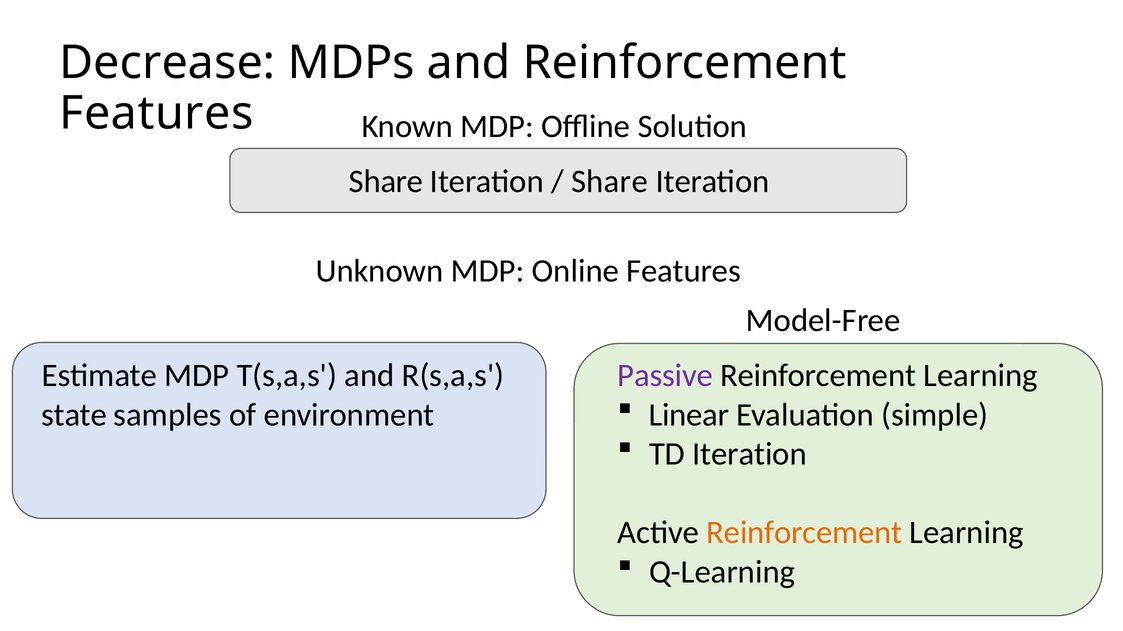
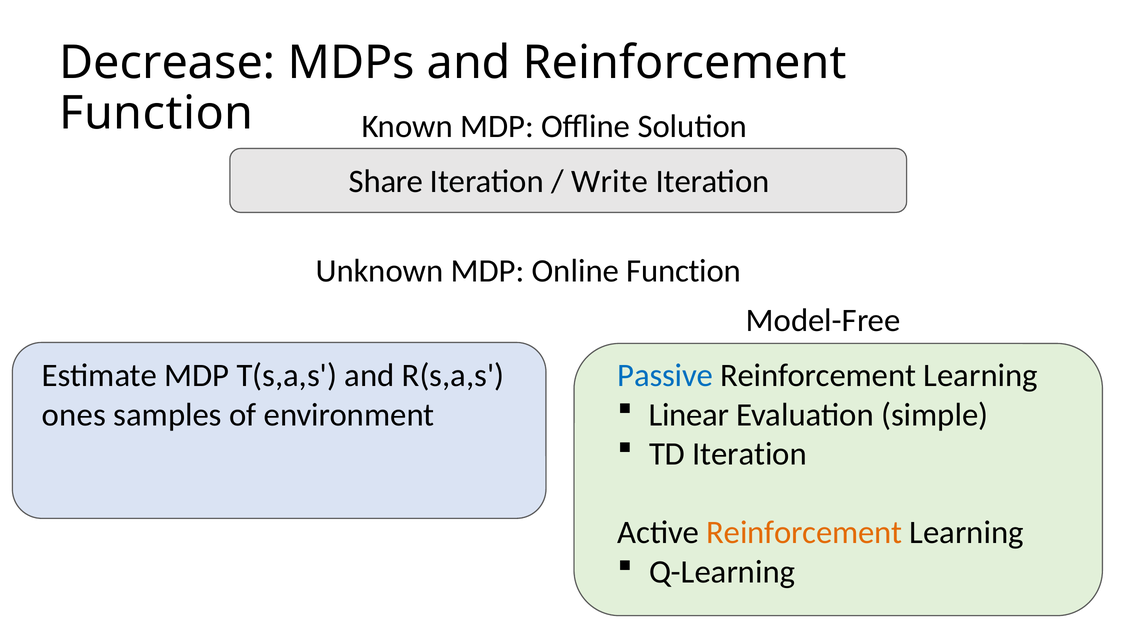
Features: Features -> Function (156, 113)
Share: Share -> Write (610, 181)
Online Features: Features -> Function (684, 271)
Passive colour: purple -> blue (665, 376)
state: state -> ones (74, 415)
